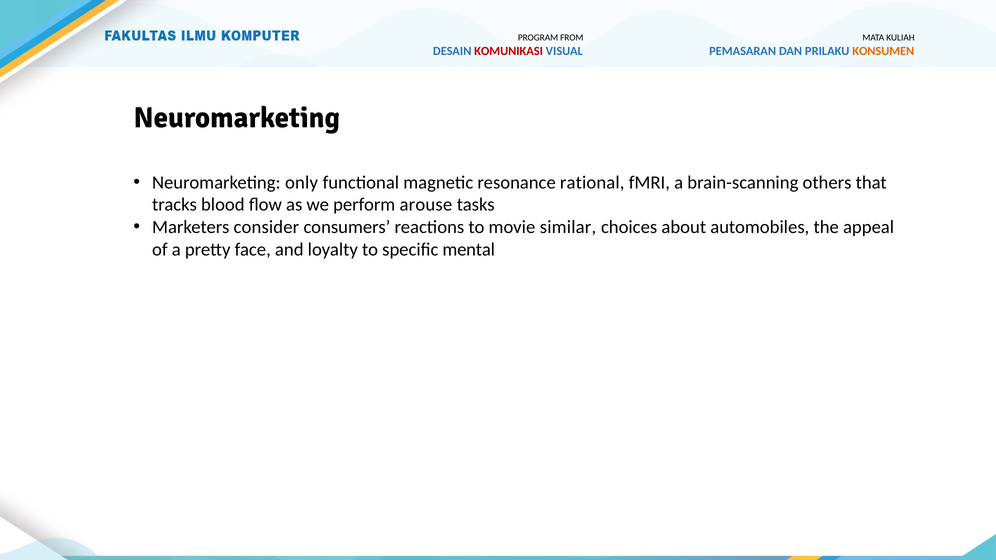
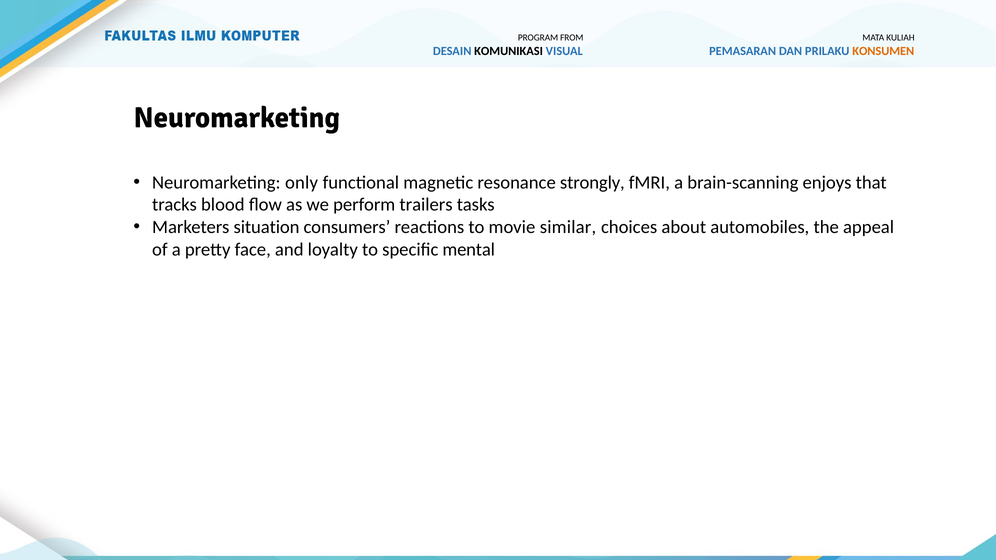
KOMUNIKASI colour: red -> black (509, 51)
rational: rational -> strongly (592, 182)
others: others -> enjoys (827, 182)
arouse: arouse -> trailers (426, 205)
consider: consider -> situation (267, 227)
